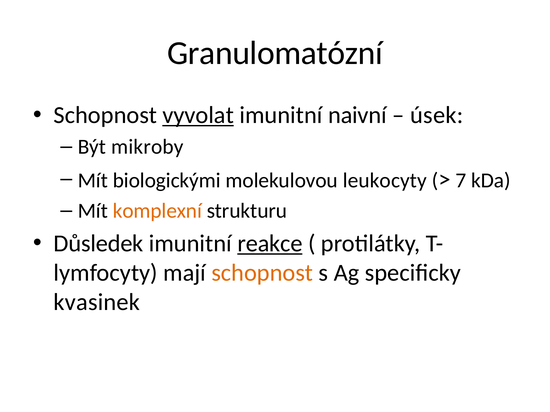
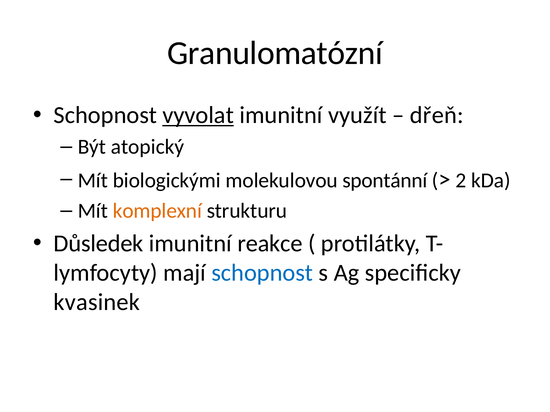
naivní: naivní -> využít (357, 115)
úsek: úsek -> dřeň (437, 115)
mikroby: mikroby -> atopický (147, 147)
leukocyty: leukocyty -> spontánní (385, 181)
7: 7 -> 2 (461, 181)
reakce underline: present -> none (270, 244)
schopnost colour: orange -> blue (262, 273)
